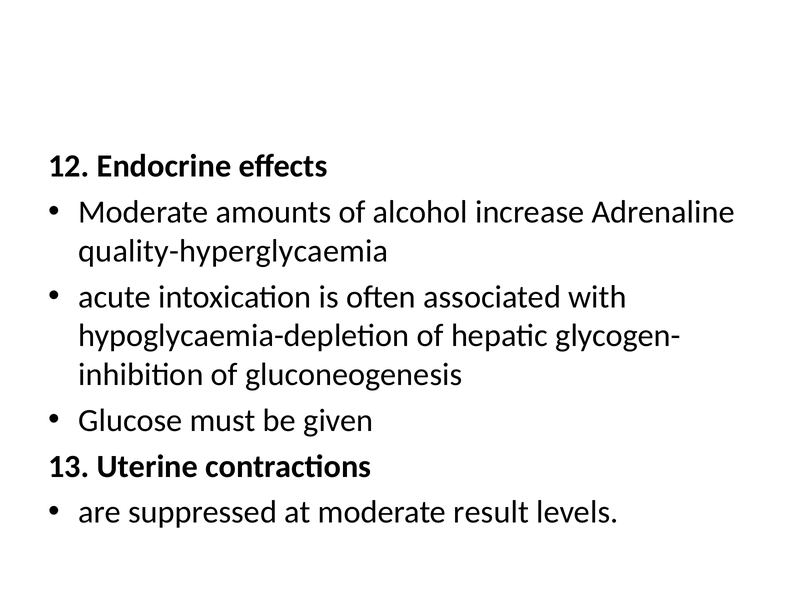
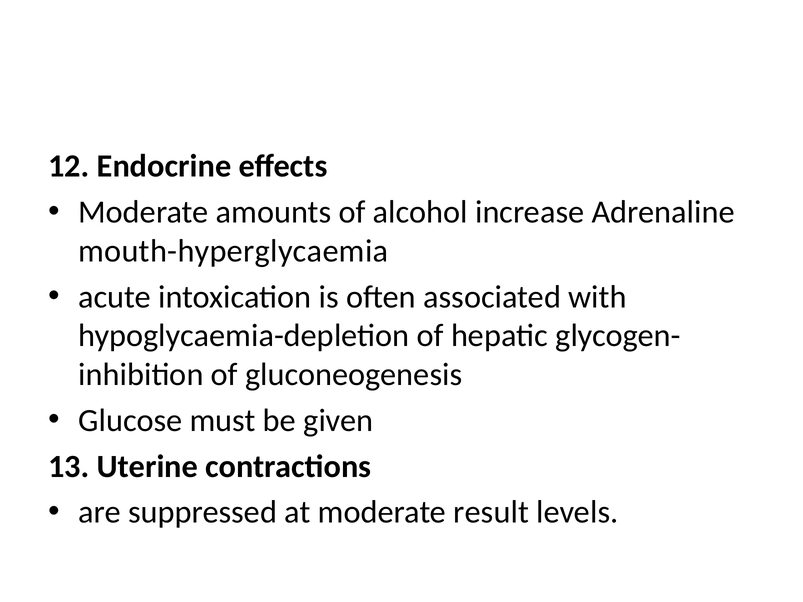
quality-hyperglycaemia: quality-hyperglycaemia -> mouth-hyperglycaemia (233, 251)
